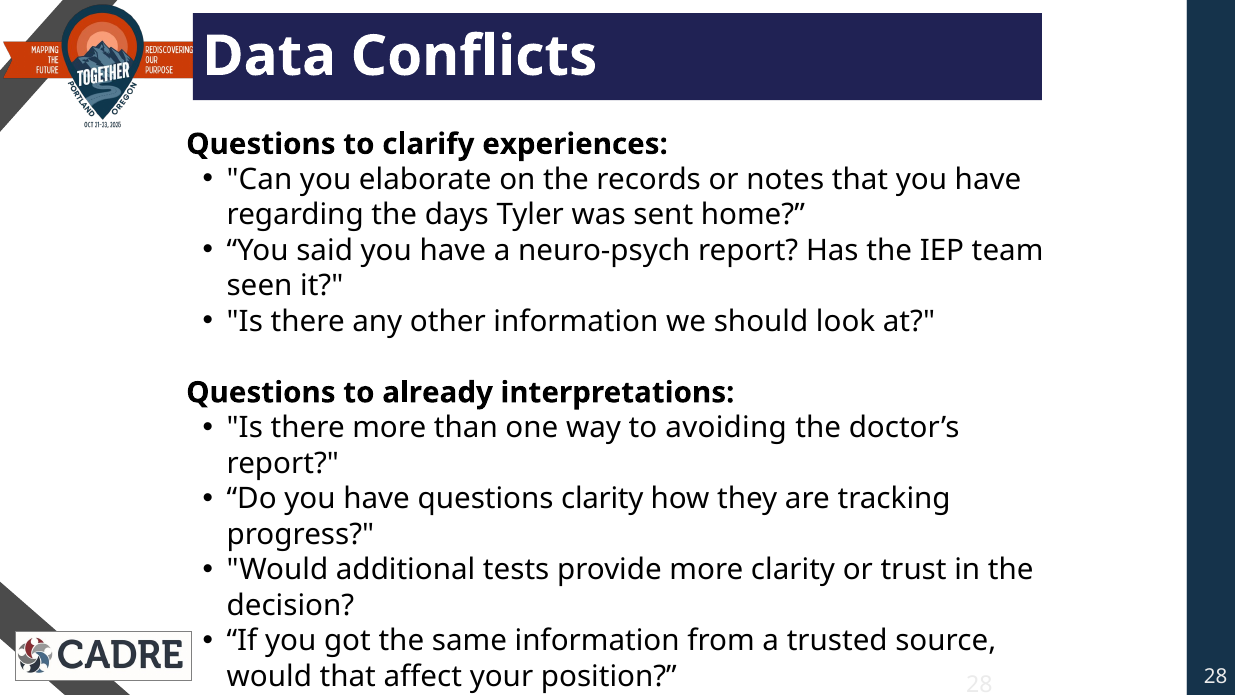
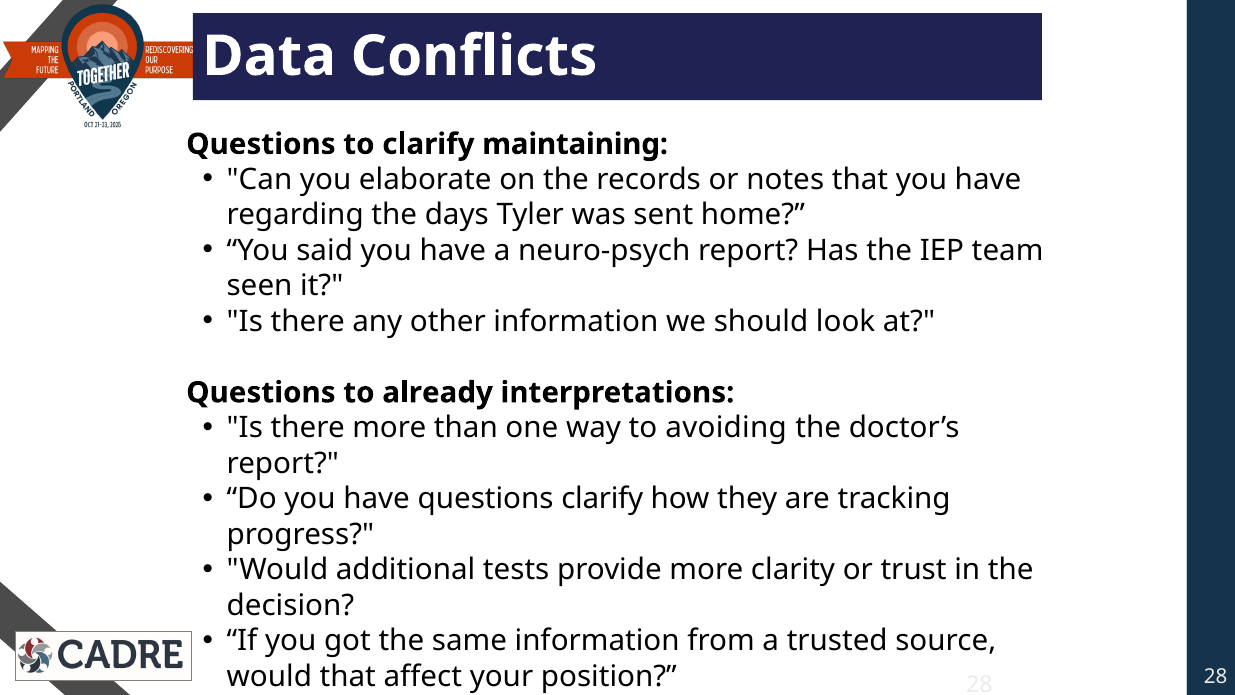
experiences: experiences -> maintaining (575, 144)
questions clarity: clarity -> clarify (602, 499)
